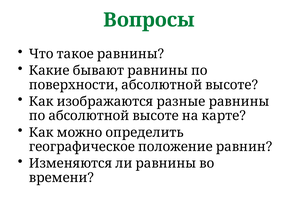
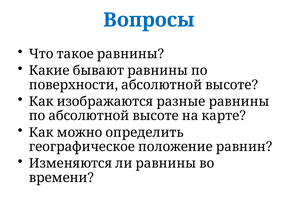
Вопросы colour: green -> blue (149, 20)
